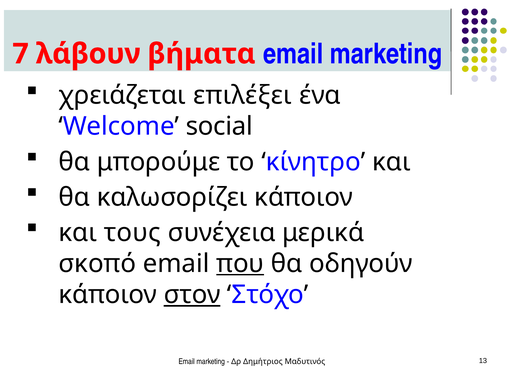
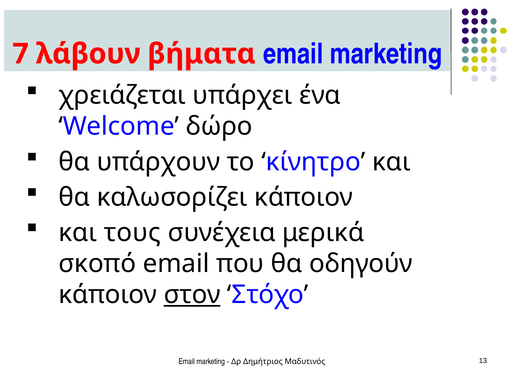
επιλέξει: επιλέξει -> υπάρχει (243, 96)
social: social -> δώρο (219, 127)
μπορούμε: μπορούμε -> υπάρχουν (158, 162)
που underline: present -> none (240, 264)
